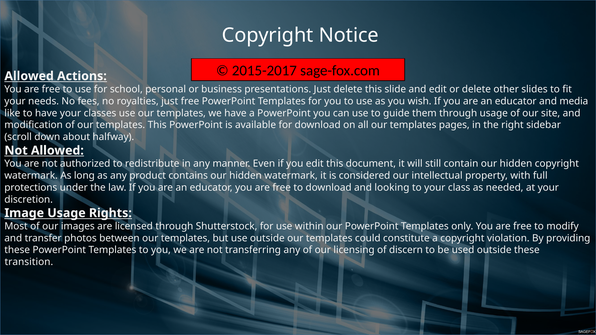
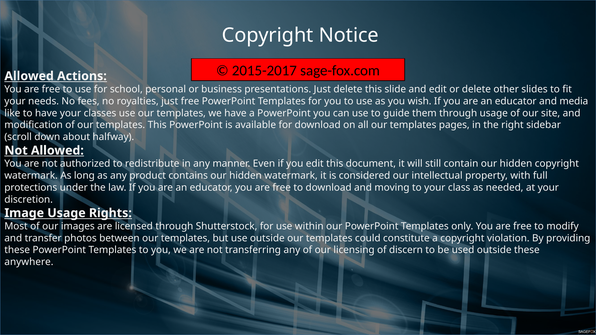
looking: looking -> moving (392, 188)
transition: transition -> anywhere (29, 262)
